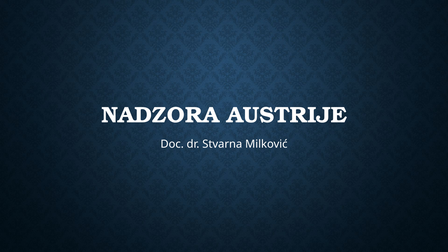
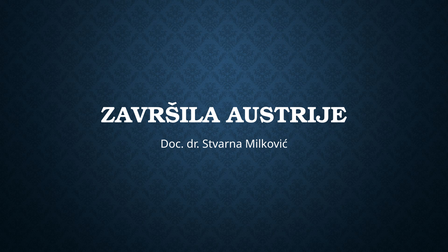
NADZORA: NADZORA -> ZAVRŠILA (160, 115)
